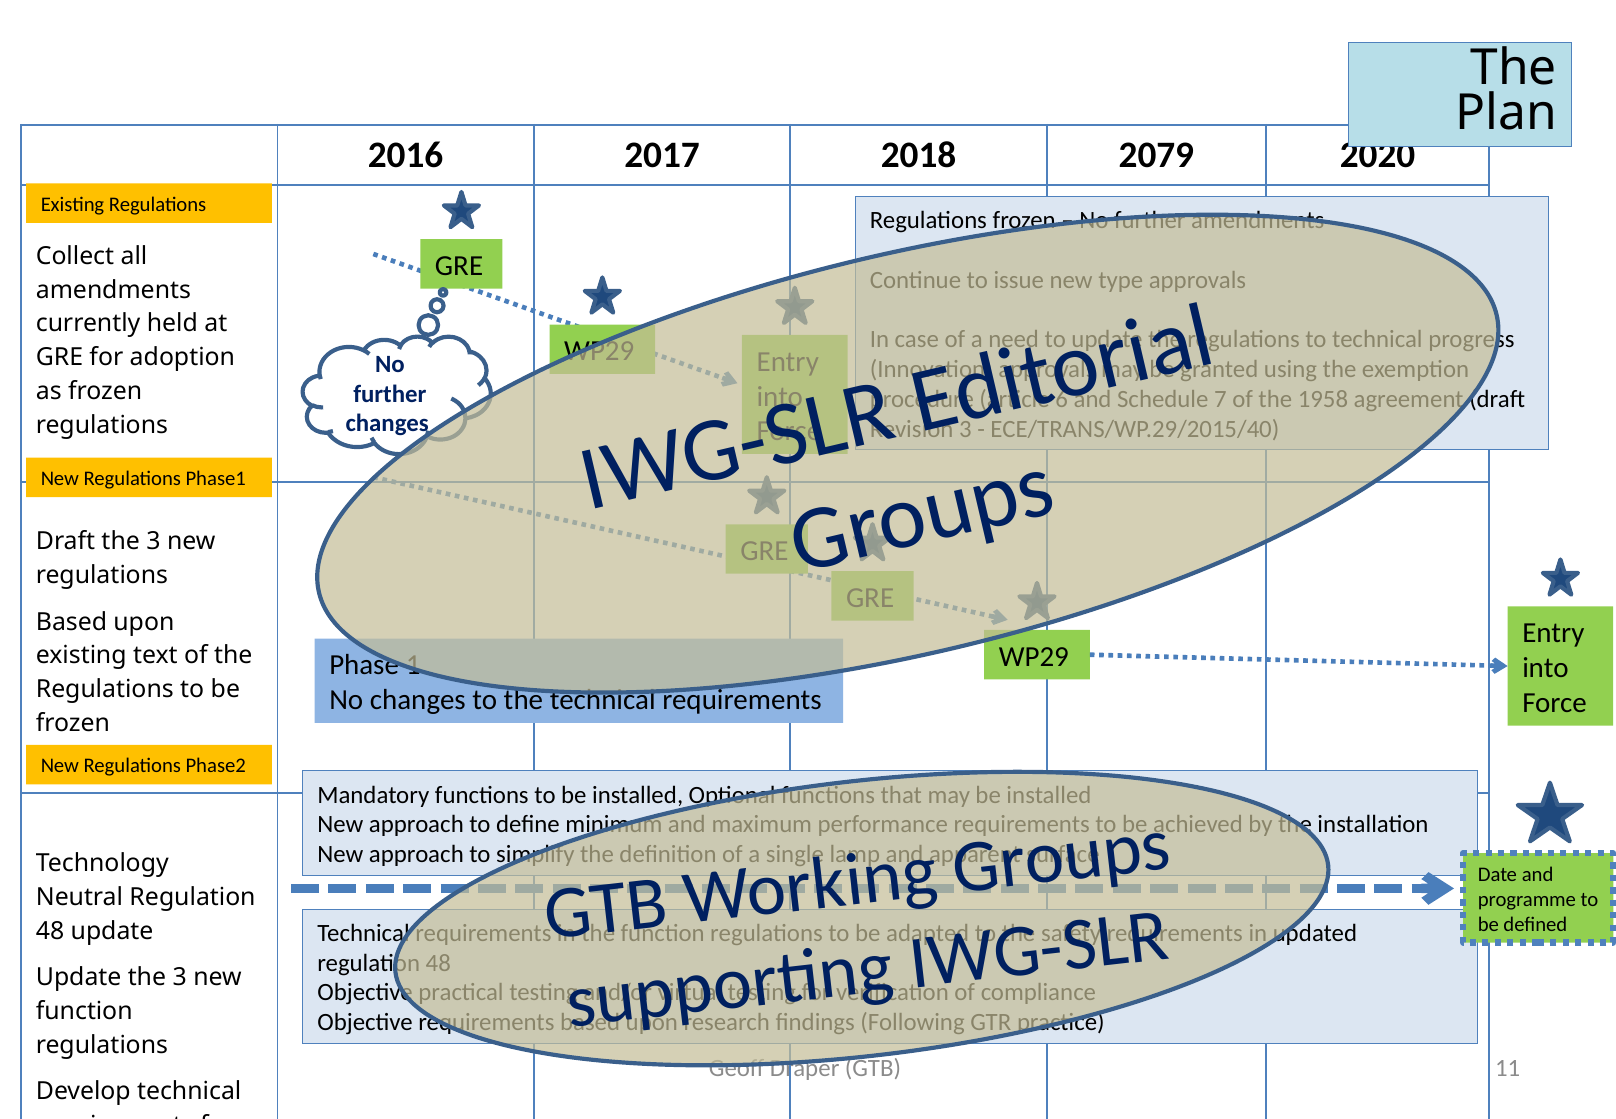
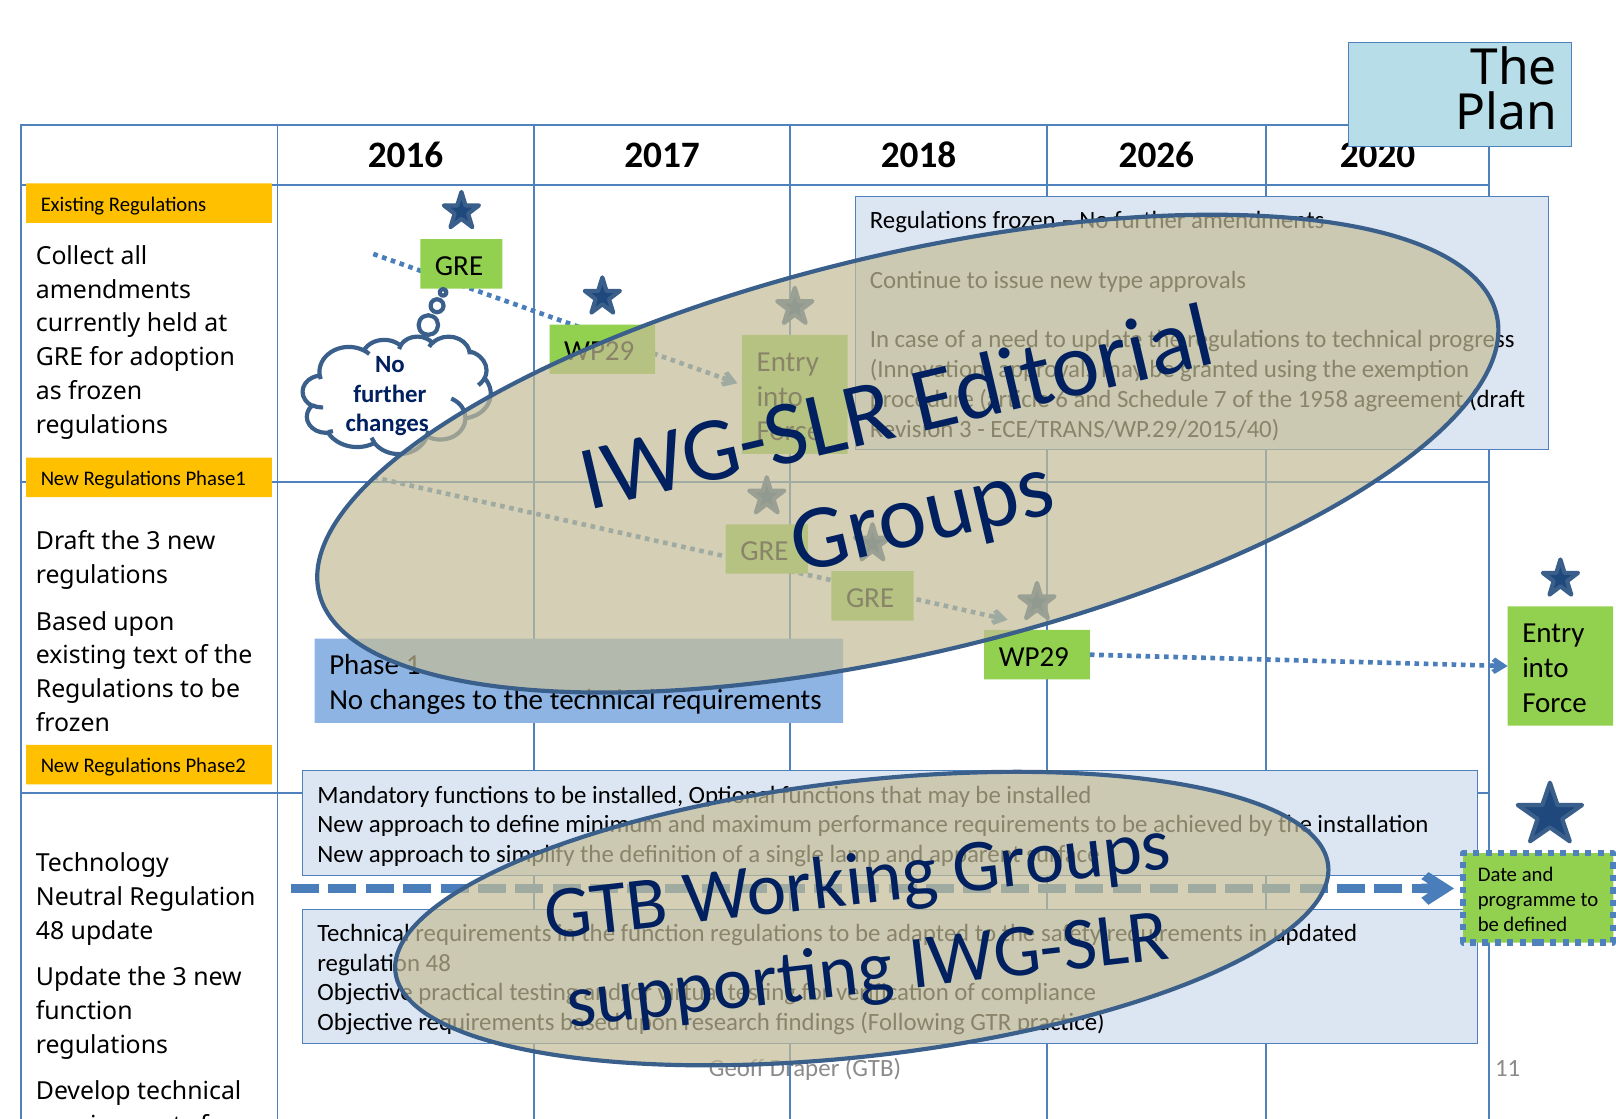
2079: 2079 -> 2026 (1156, 155)
